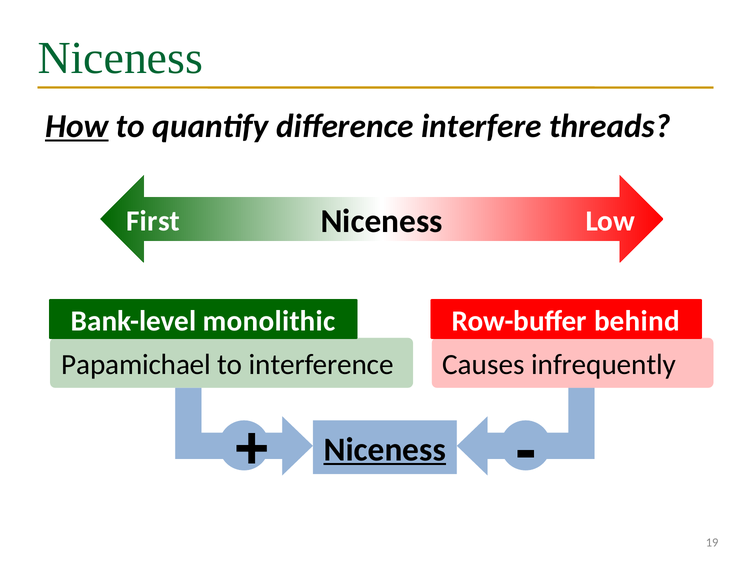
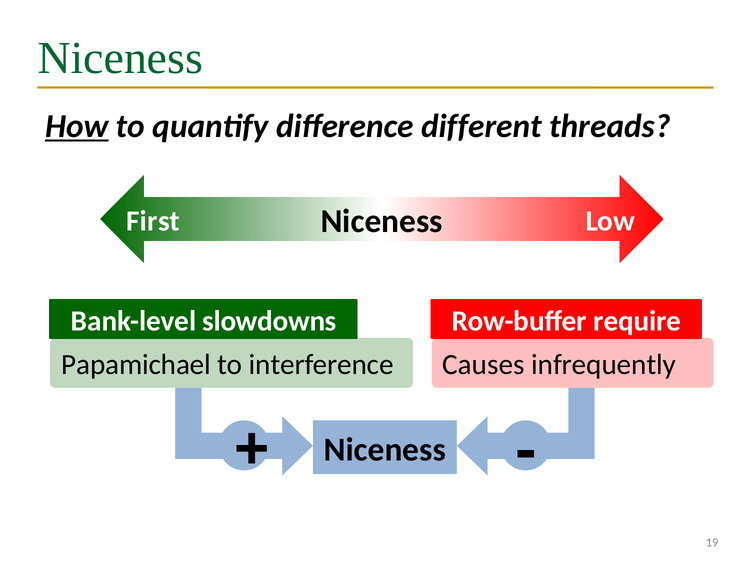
interfere: interfere -> different (482, 126)
monolithic: monolithic -> slowdowns (269, 321)
behind: behind -> require (637, 321)
Niceness underline: present -> none (385, 450)
